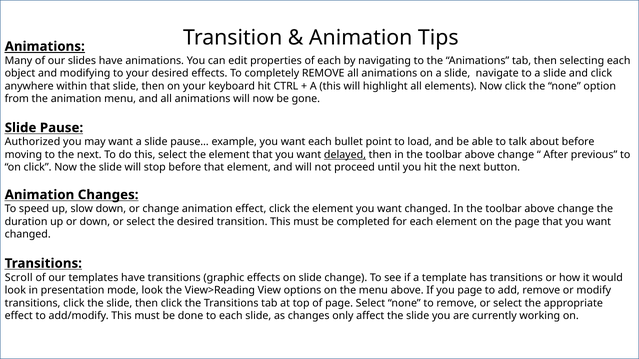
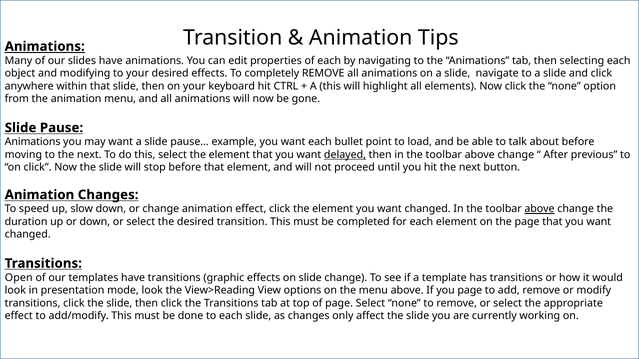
Authorized: Authorized -> Animations (33, 142)
above underline: none -> present (540, 209)
Scroll: Scroll -> Open (19, 278)
